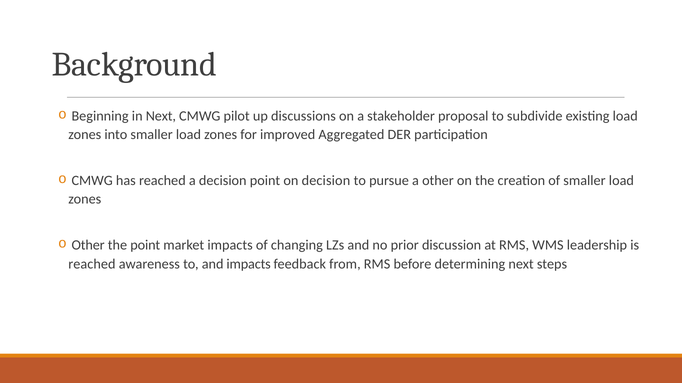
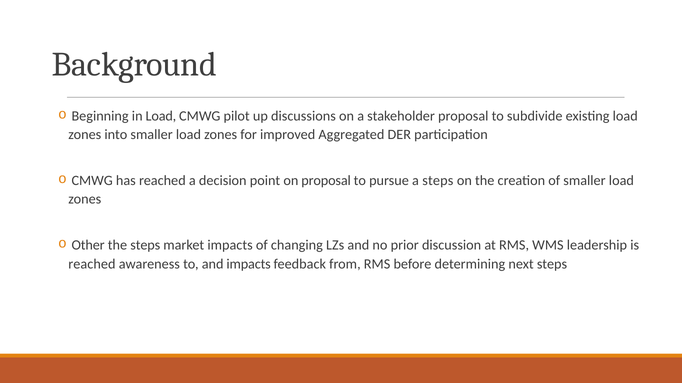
in Next: Next -> Load (161, 116)
on decision: decision -> proposal (326, 181)
a other: other -> steps (438, 181)
the point: point -> steps (145, 246)
